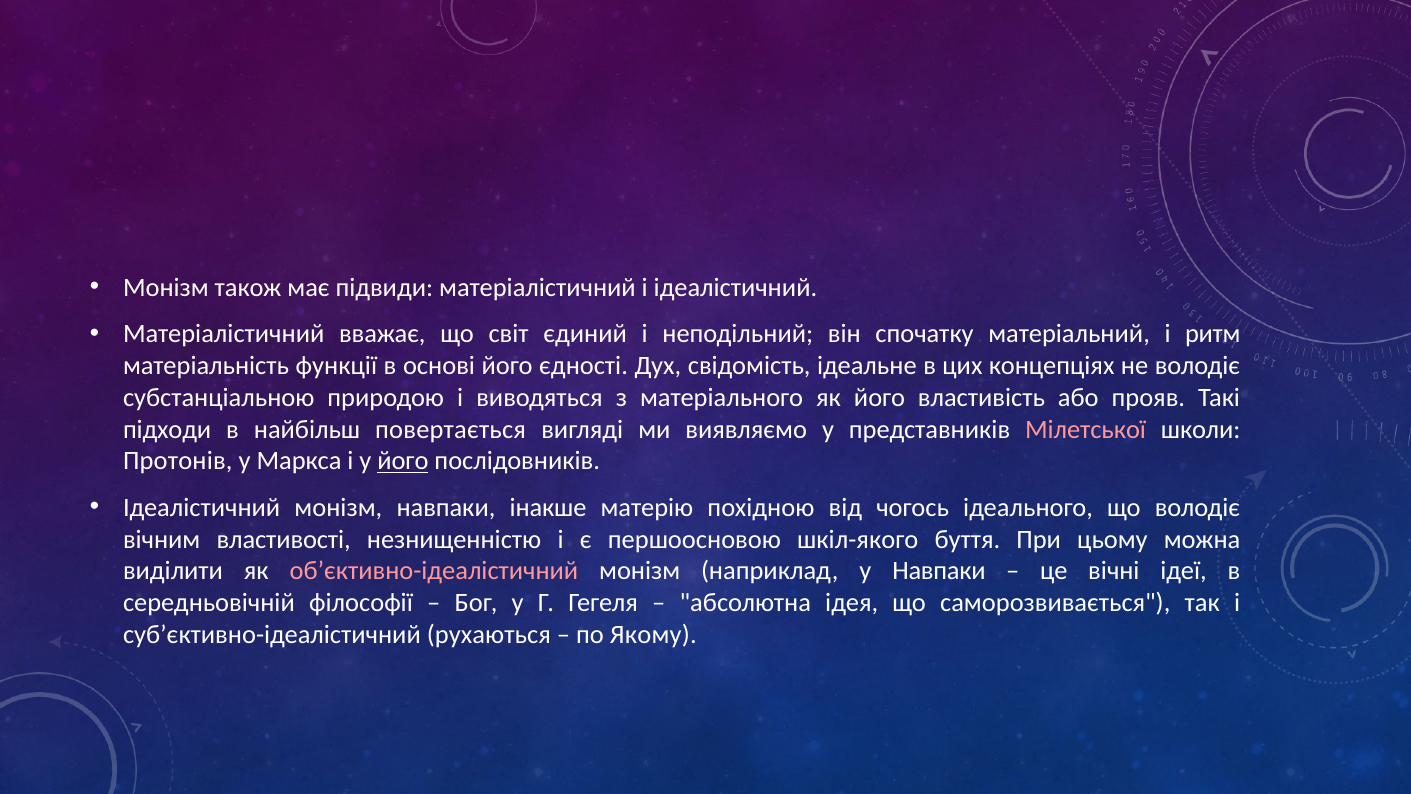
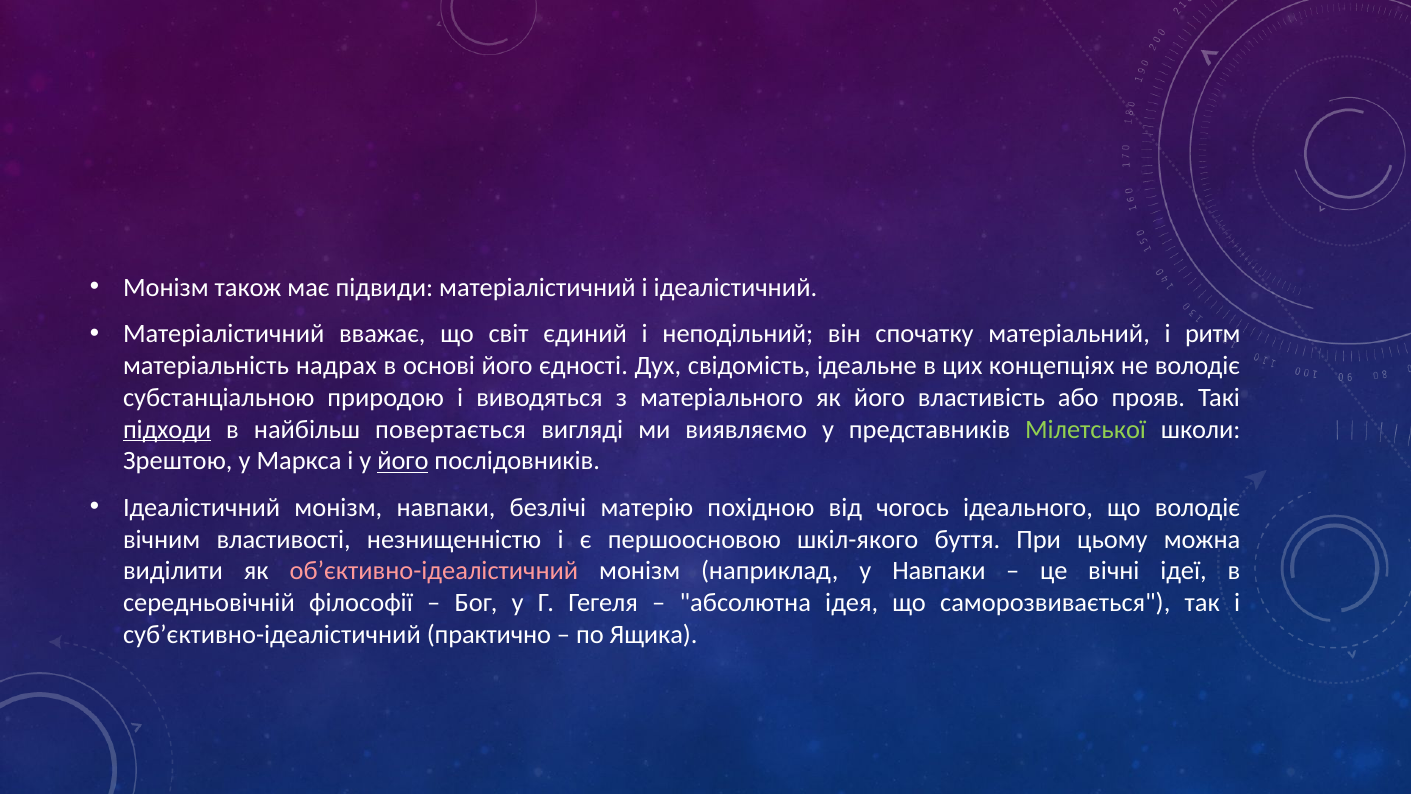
функції: функції -> надрах (336, 366)
підходи underline: none -> present (167, 429)
Мілетської colour: pink -> light green (1086, 429)
Протонів: Протонів -> Зрештою (178, 461)
інакше: інакше -> безлічі (548, 507)
рухаються: рухаються -> практично (489, 634)
Якому: Якому -> Ящика (654, 634)
